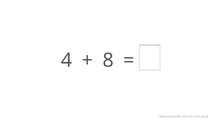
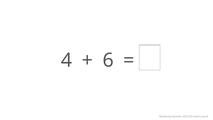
8: 8 -> 6 (108, 60)
